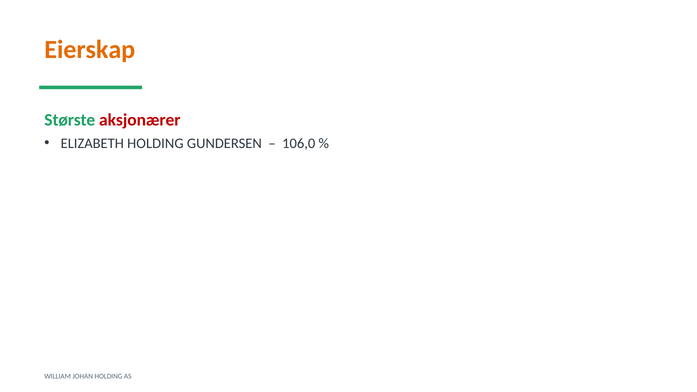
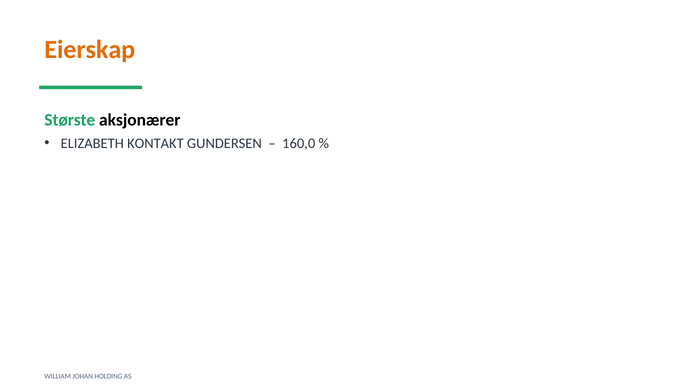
aksjonærer colour: red -> black (140, 120)
ELIZABETH HOLDING: HOLDING -> KONTAKT (155, 143)
106,0: 106,0 -> 160,0 (299, 143)
